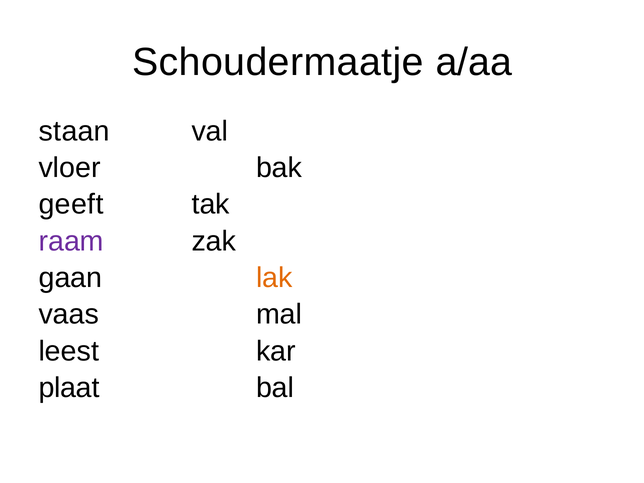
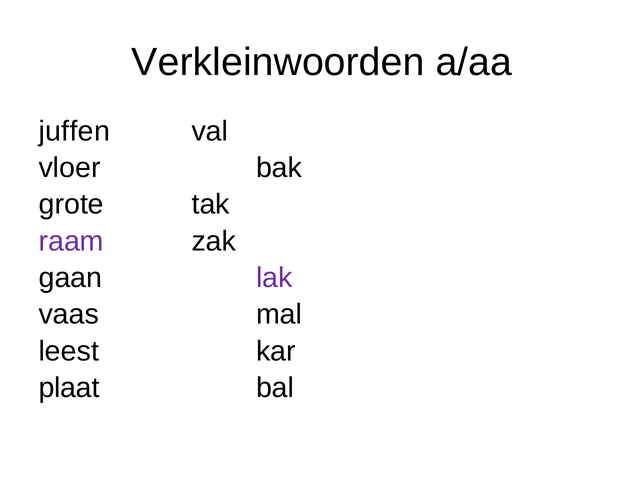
Schoudermaatje: Schoudermaatje -> Verkleinwoorden (278, 62)
staan: staan -> juffen (74, 131)
geeft: geeft -> grote (71, 205)
lak colour: orange -> purple (274, 278)
